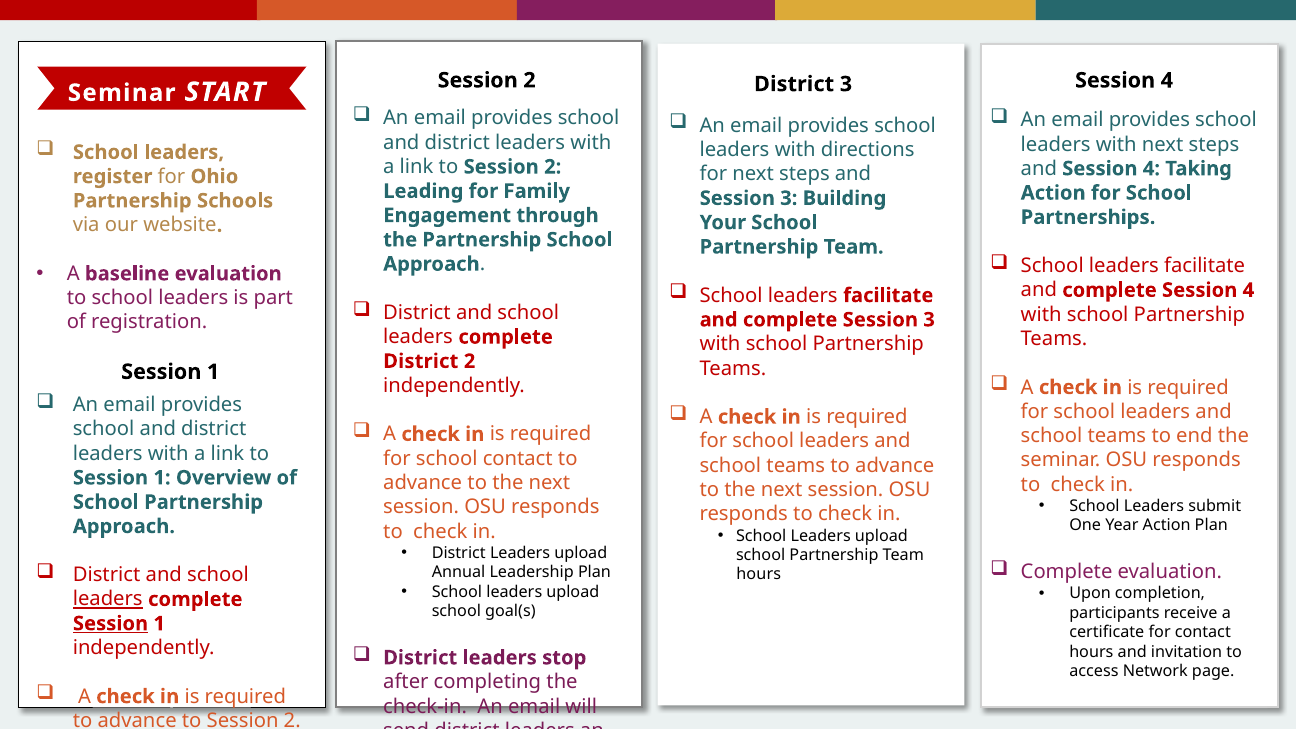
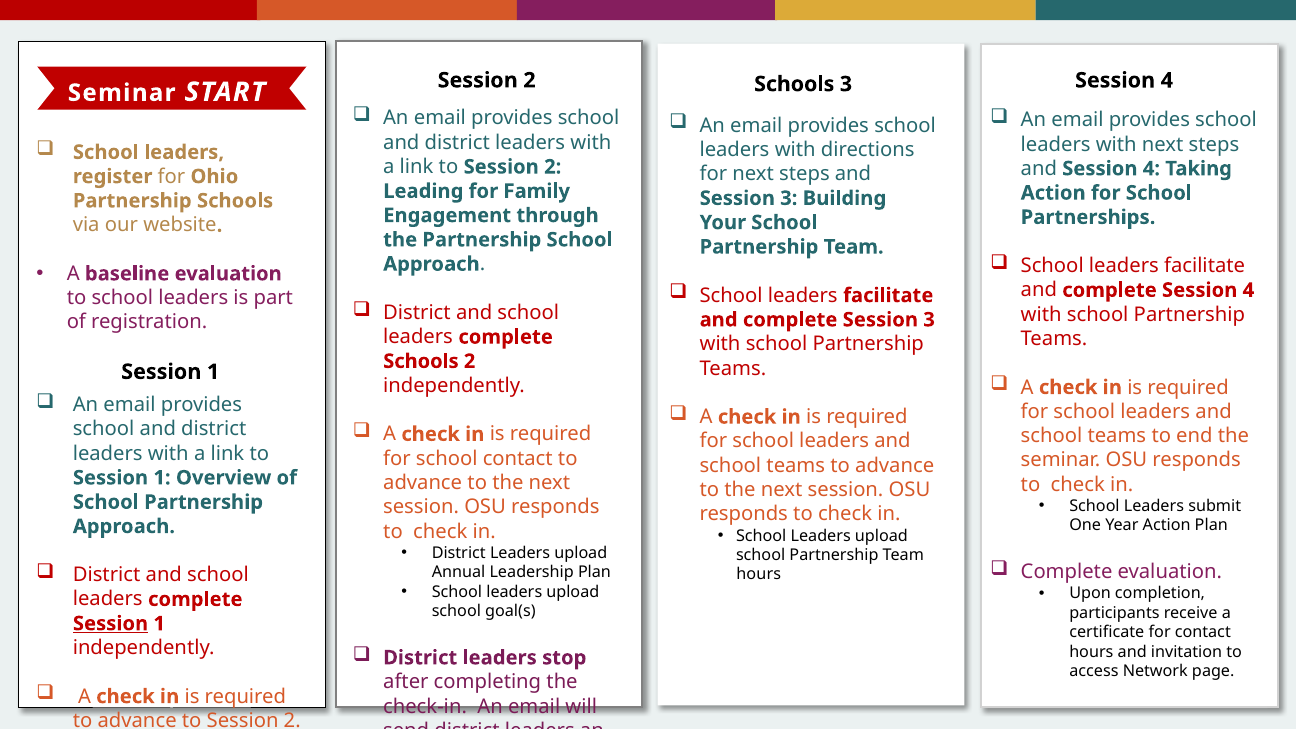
District: District -> Schools (794, 84)
District: District -> Schools (421, 361)
leaders underline: present -> none (108, 599)
